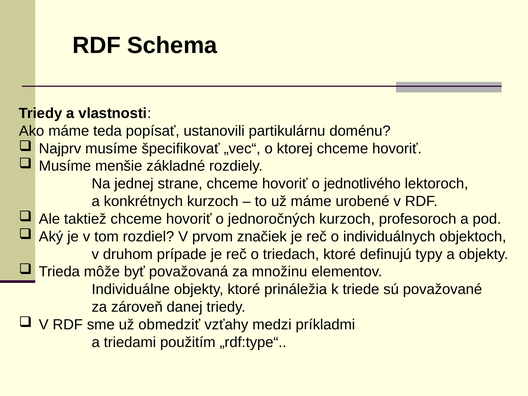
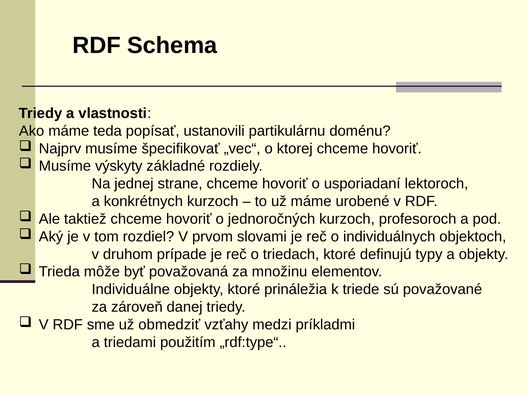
menšie: menšie -> výskyty (119, 166)
jednotlivého: jednotlivého -> usporiadaní (362, 184)
značiek: značiek -> slovami (262, 237)
